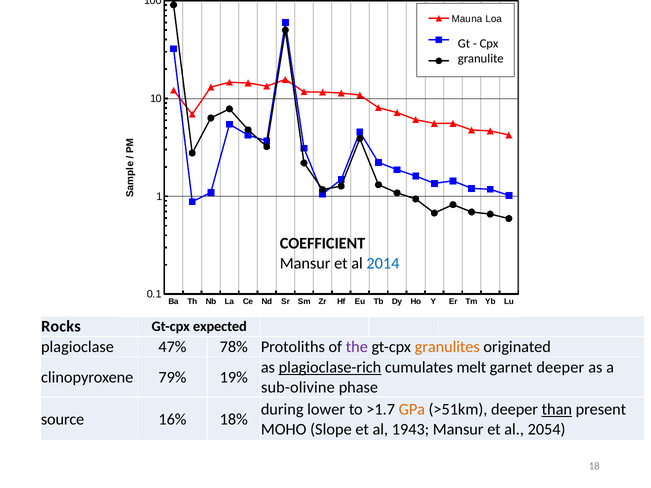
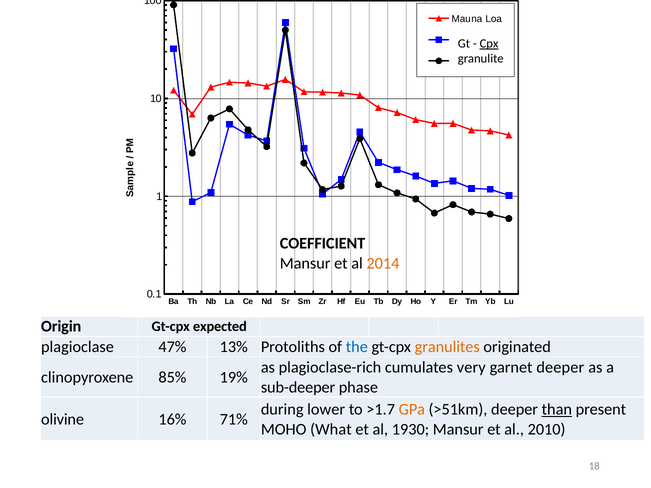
Cpx underline: none -> present (489, 44)
2014 colour: blue -> orange (383, 263)
Rocks: Rocks -> Origin (61, 327)
78%: 78% -> 13% (234, 347)
the colour: purple -> blue (357, 347)
plagioclase-rich underline: present -> none (330, 368)
melt: melt -> very (471, 368)
79%: 79% -> 85% (172, 378)
sub-olivine: sub-olivine -> sub-deeper (298, 388)
source: source -> olivine (63, 419)
18%: 18% -> 71% (234, 419)
Slope: Slope -> What (331, 429)
1943: 1943 -> 1930 (410, 429)
2054: 2054 -> 2010 (547, 429)
